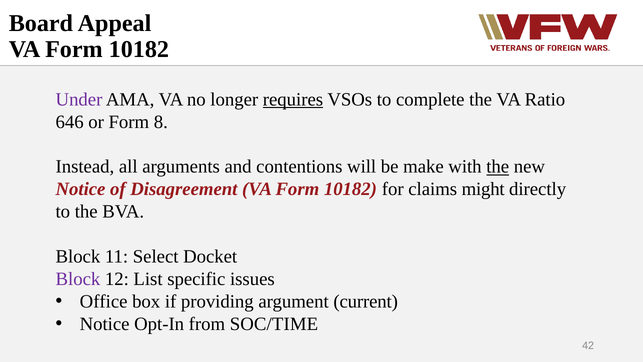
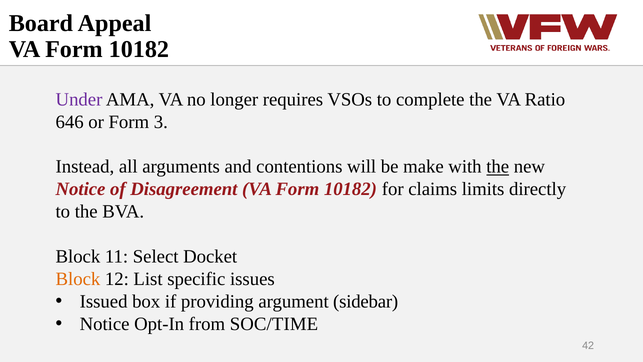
requires underline: present -> none (293, 99)
8: 8 -> 3 (161, 122)
might: might -> limits (483, 189)
Block colour: purple -> orange (78, 279)
Office: Office -> Issued (104, 301)
current: current -> sidebar (366, 301)
